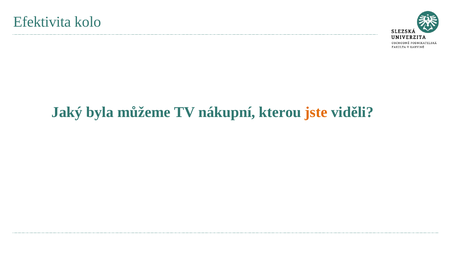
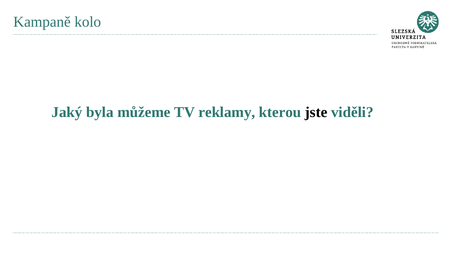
Efektivita: Efektivita -> Kampaně (42, 22)
nákupní: nákupní -> reklamy (227, 112)
jste colour: orange -> black (316, 112)
